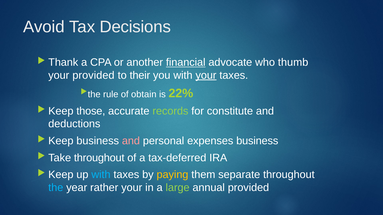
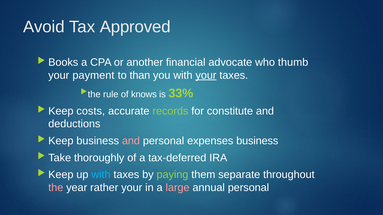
Decisions: Decisions -> Approved (135, 27)
Thank: Thank -> Books (63, 63)
financial underline: present -> none (186, 63)
your provided: provided -> payment (93, 75)
their: their -> than (140, 75)
obtain: obtain -> knows (144, 95)
22%: 22% -> 33% (181, 93)
those: those -> costs (91, 111)
Take throughout: throughout -> thoroughly (99, 158)
paying colour: yellow -> light green (172, 175)
the colour: light blue -> pink (56, 188)
large colour: light green -> pink (178, 188)
annual provided: provided -> personal (248, 188)
